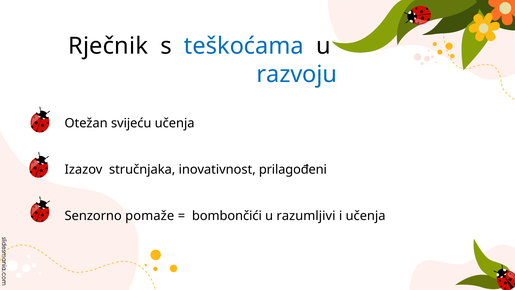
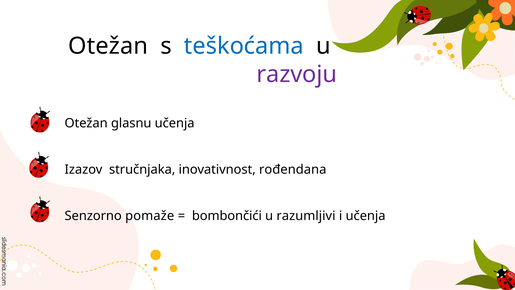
Rječnik: Rječnik -> Otežan (108, 46)
razvoju colour: blue -> purple (297, 74)
svijeću: svijeću -> glasnu (131, 123)
prilagođeni: prilagođeni -> rođendana (293, 169)
